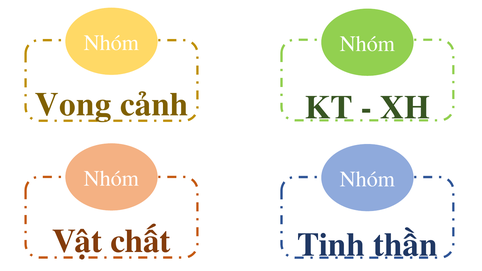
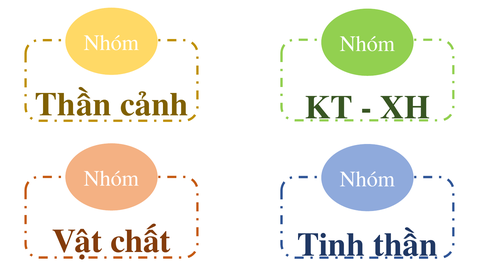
Vong: Vong -> Thần (73, 104)
